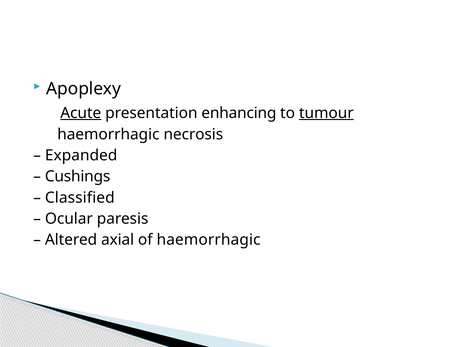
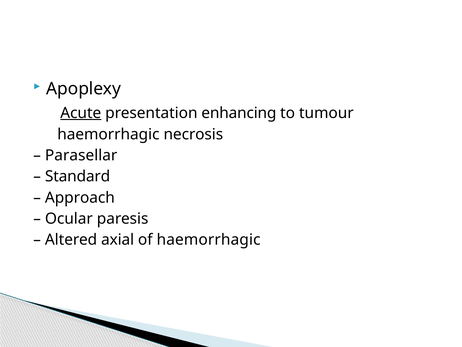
tumour underline: present -> none (326, 113)
Expanded: Expanded -> Parasellar (81, 155)
Cushings: Cushings -> Standard (78, 176)
Classified: Classified -> Approach (80, 197)
